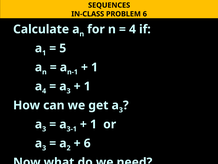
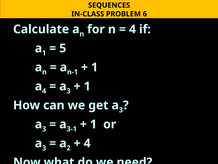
6: 6 -> 4 (87, 143)
